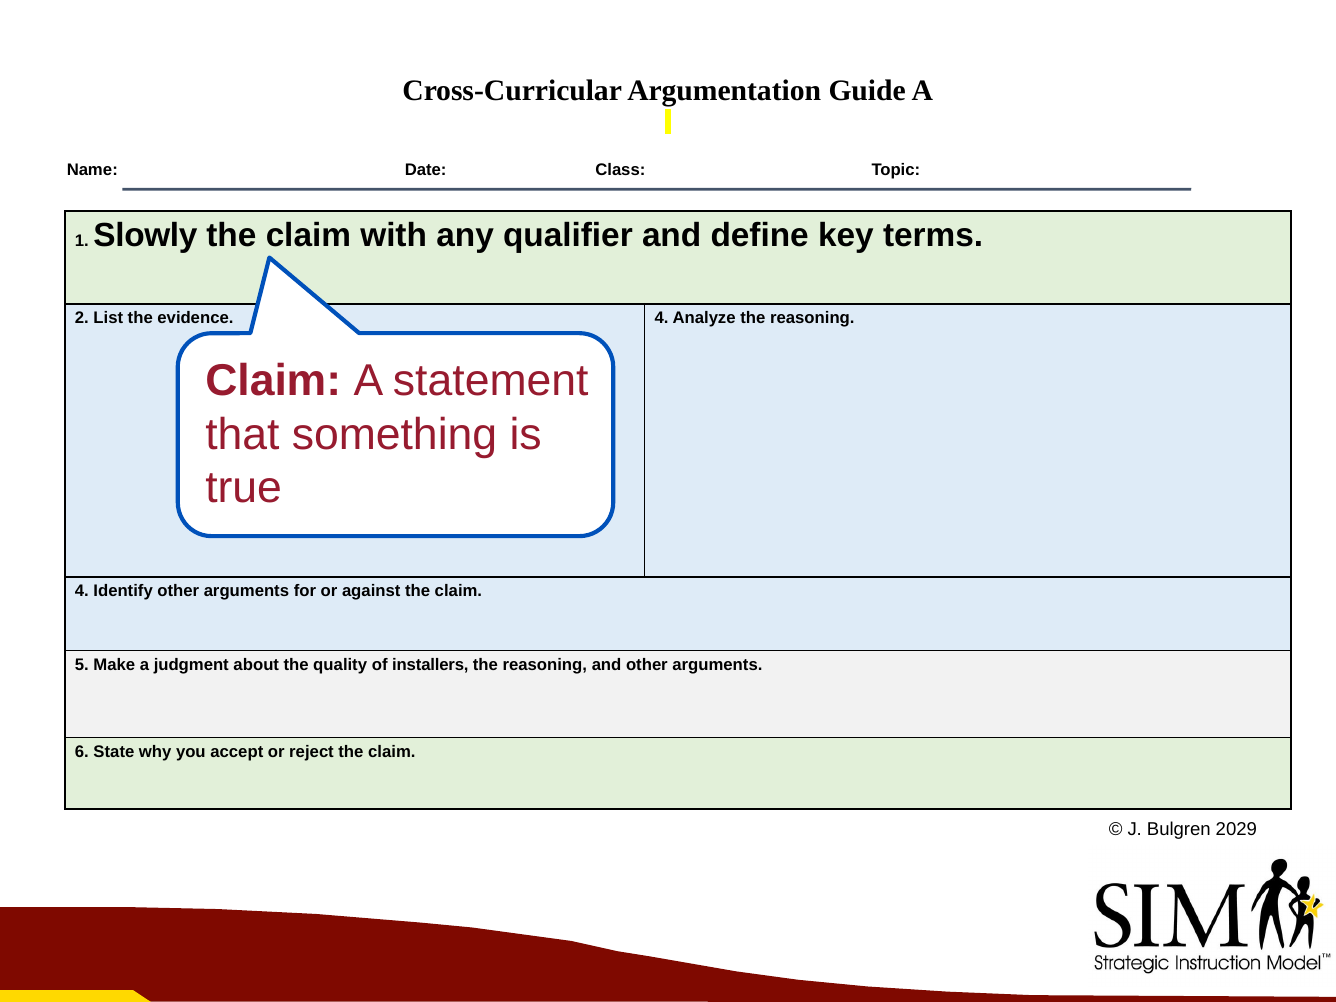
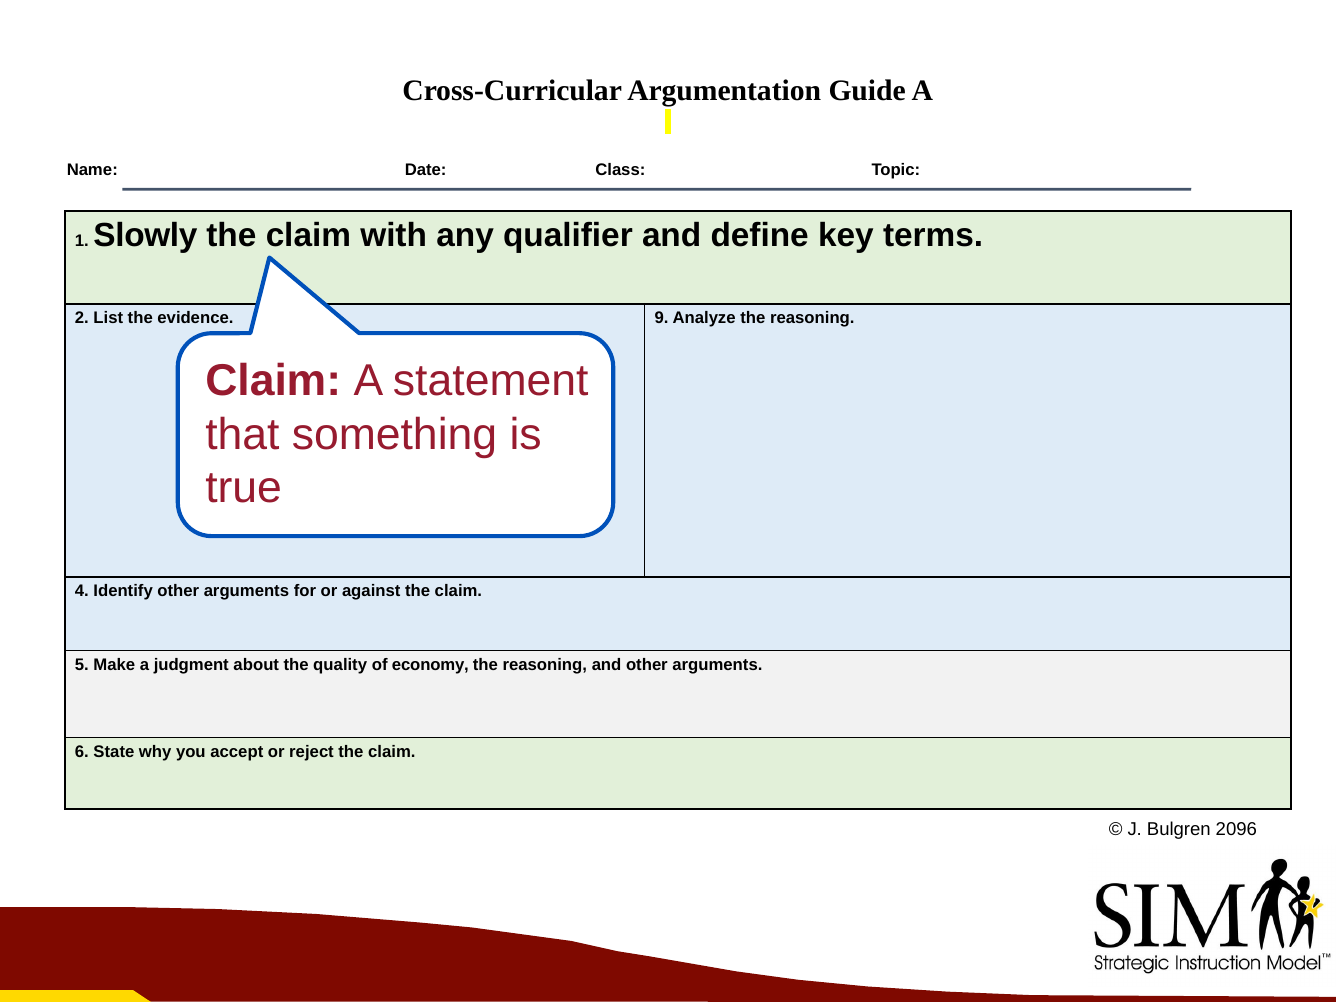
4: 4 -> 9 (662, 318)
installers: installers -> economy (430, 665)
2029: 2029 -> 2096 (1236, 830)
